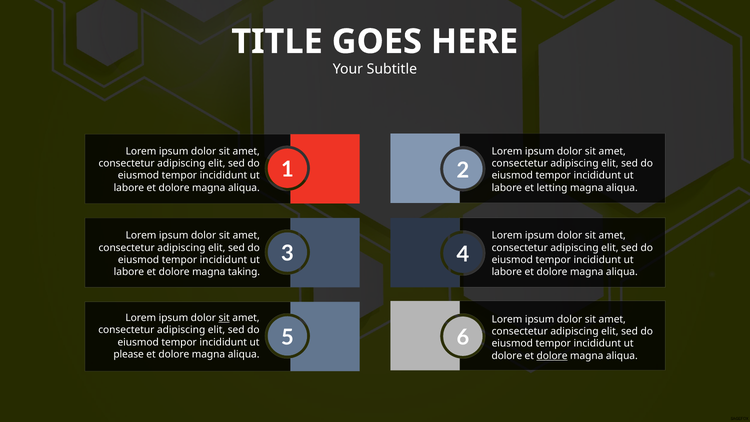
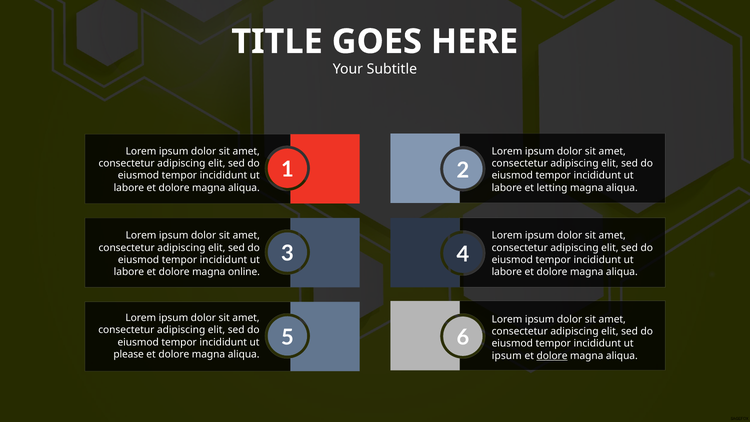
taking: taking -> online (244, 272)
sit underline: present -> none (224, 318)
dolore: dolore -> ipsum (507, 356)
